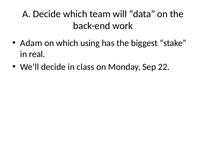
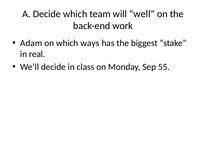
data: data -> well (142, 14)
using: using -> ways (90, 43)
22: 22 -> 55 (164, 67)
